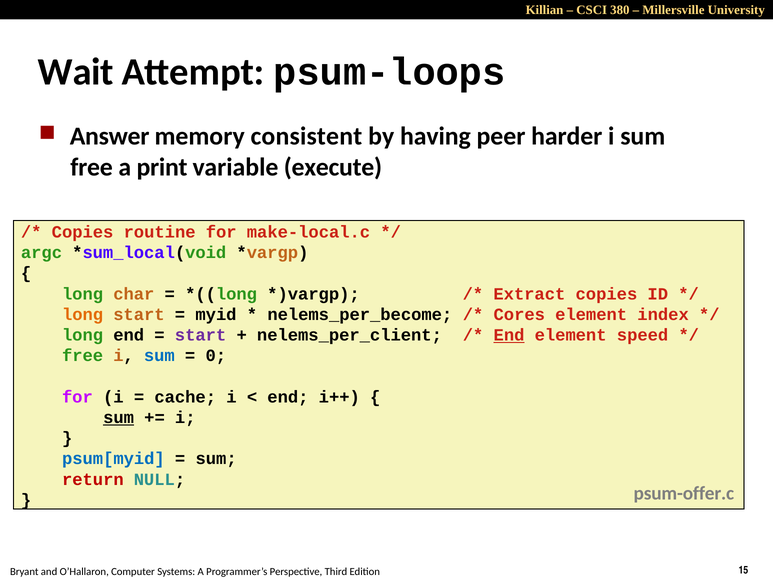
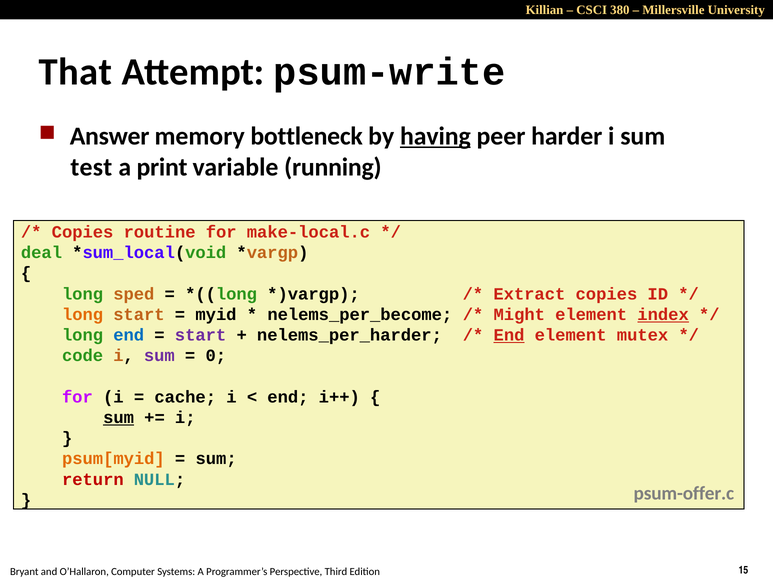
Wait: Wait -> That (75, 72)
psum-loops: psum-loops -> psum-write (389, 72)
consistent: consistent -> bottleneck (307, 136)
having underline: none -> present (435, 136)
free: free -> test (91, 167)
execute: execute -> running (333, 167)
argc: argc -> deal (42, 253)
char: char -> sped (134, 294)
Cores: Cores -> Might (519, 314)
index underline: none -> present (663, 314)
end colour: black -> blue (129, 335)
nelems_per_client: nelems_per_client -> nelems_per_harder (349, 335)
speed: speed -> mutex (643, 335)
free: free -> code (83, 356)
sum colour: blue -> purple (159, 356)
psum[myid colour: blue -> orange (113, 459)
